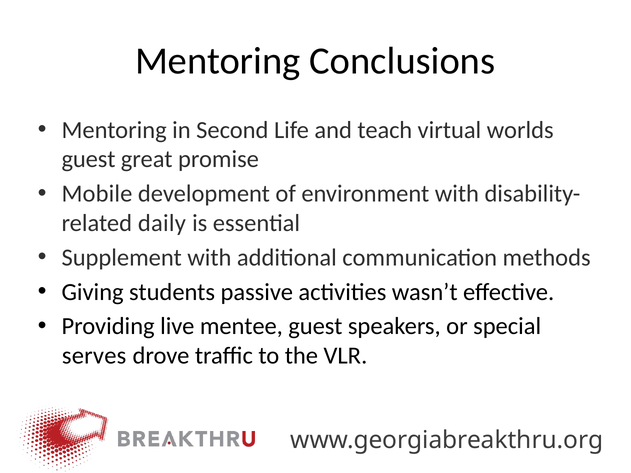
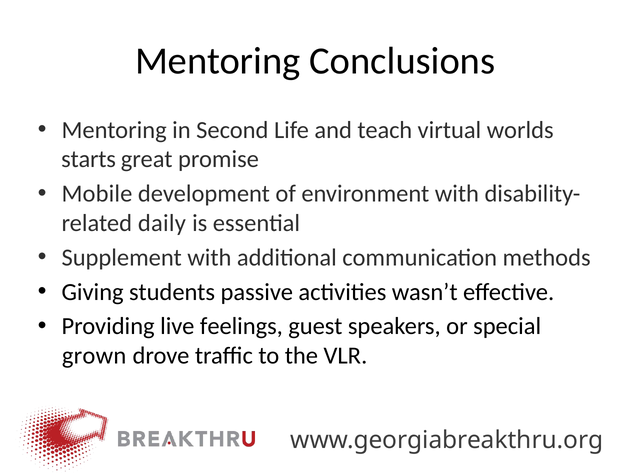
guest: guest -> starts (89, 159)
mentee: mentee -> feelings (241, 326)
serves: serves -> grown (94, 356)
